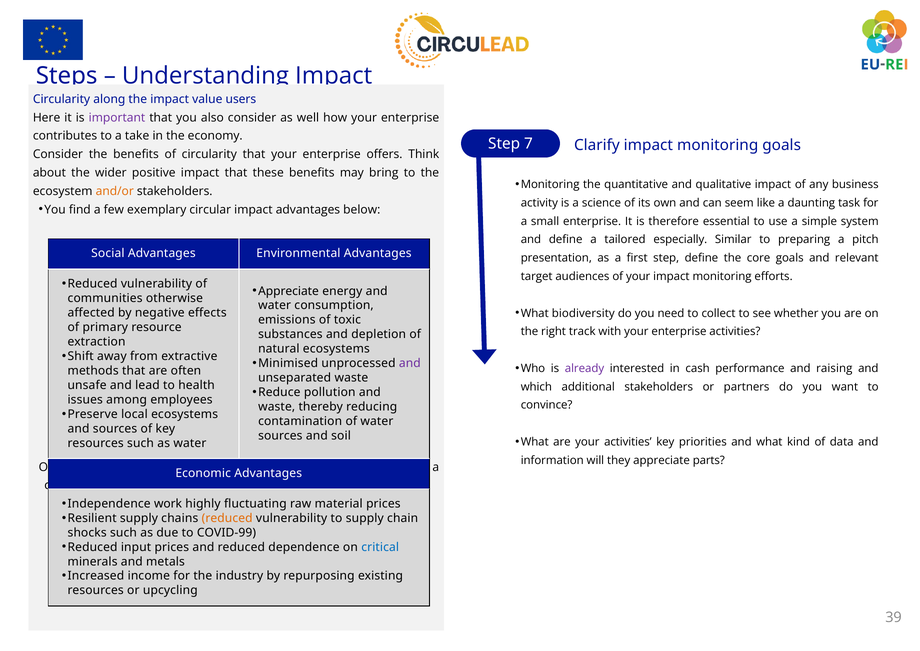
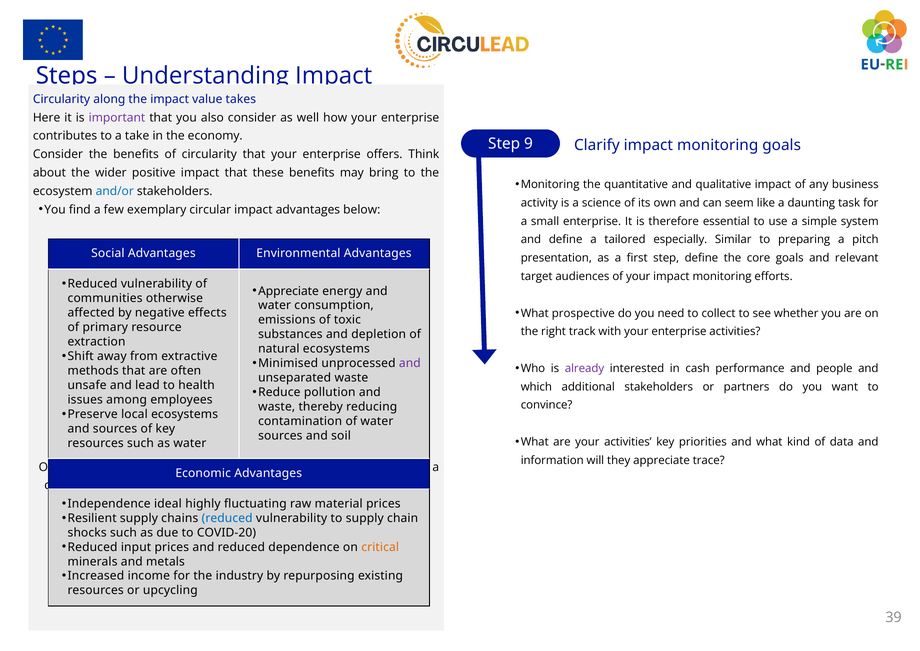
users: users -> takes (241, 99)
7: 7 -> 9 (528, 144)
and/or colour: orange -> blue (115, 191)
biodiversity: biodiversity -> prospective (583, 313)
raising: raising -> people (834, 368)
parts: parts -> trace (709, 460)
work: work -> ideal (168, 503)
reduced colour: orange -> blue (227, 518)
COVID-99: COVID-99 -> COVID-20 (226, 532)
critical colour: blue -> orange (380, 547)
